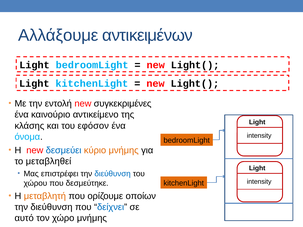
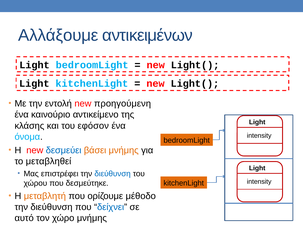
συγκεκριμένες: συγκεκριμένες -> προηγούμενη (123, 104)
κύριο: κύριο -> βάσει (95, 150)
οποίων: οποίων -> μέθοδο (141, 196)
